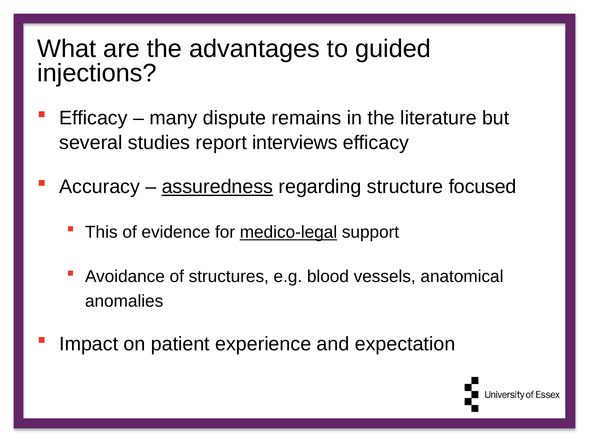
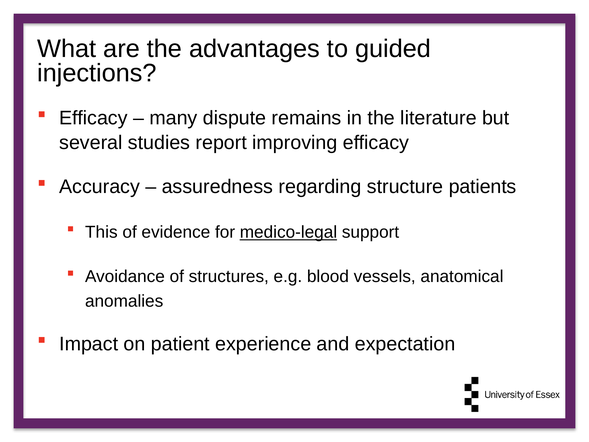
interviews: interviews -> improving (295, 143)
assuredness underline: present -> none (217, 187)
focused: focused -> patients (483, 187)
